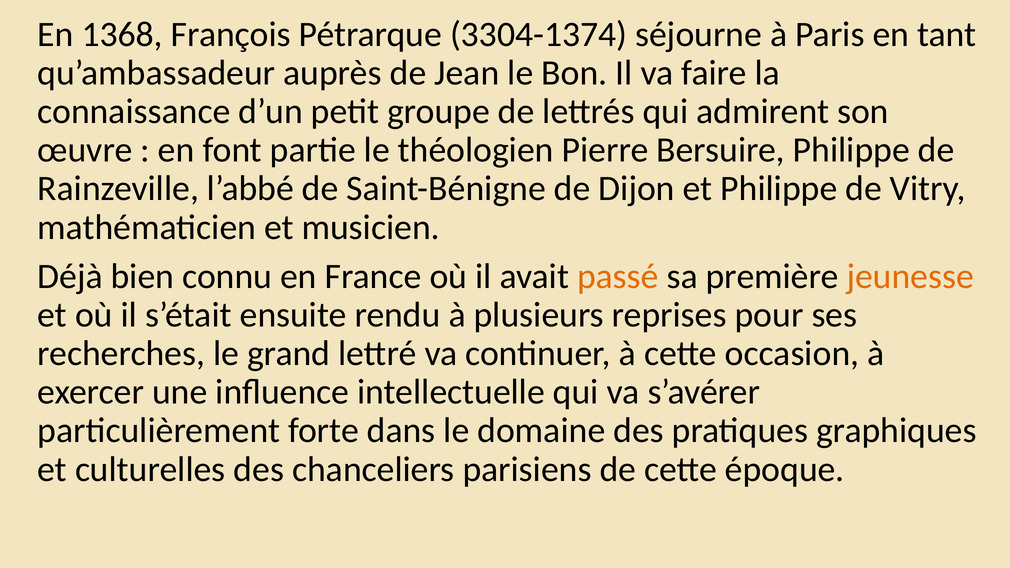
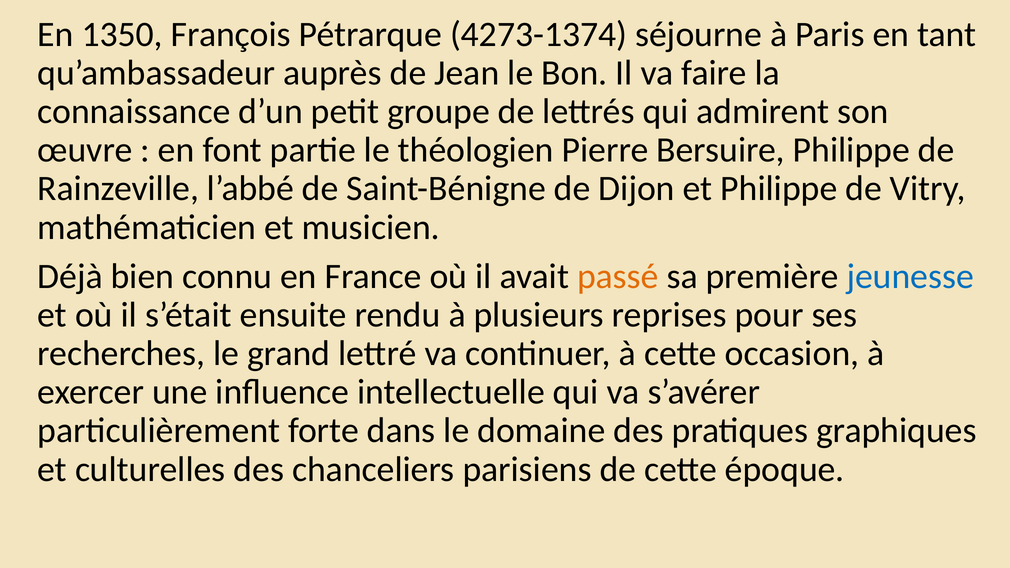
1368: 1368 -> 1350 (122, 34)
3304-1374: 3304-1374 -> 4273-1374 (539, 34)
jeunesse colour: orange -> blue (910, 276)
